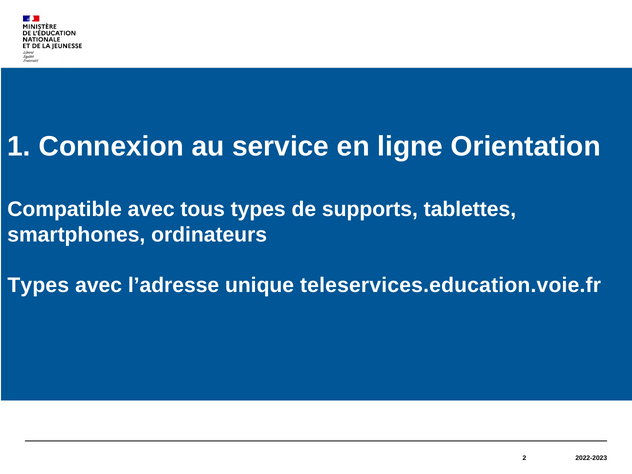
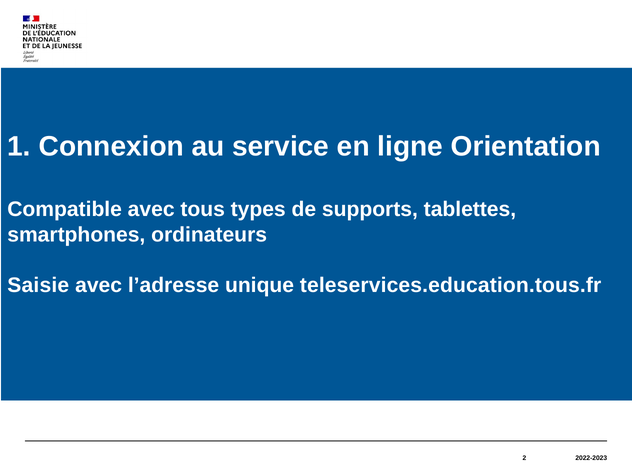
Types: Types -> Saisie (38, 285)
teleservices.education.voie.fr: teleservices.education.voie.fr -> teleservices.education.tous.fr (451, 285)
